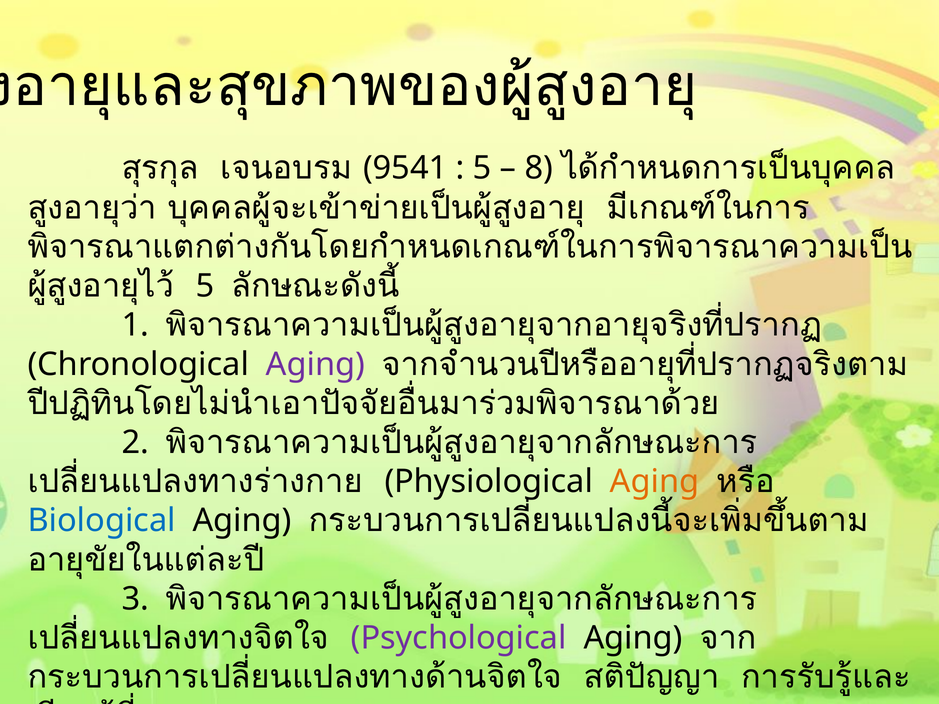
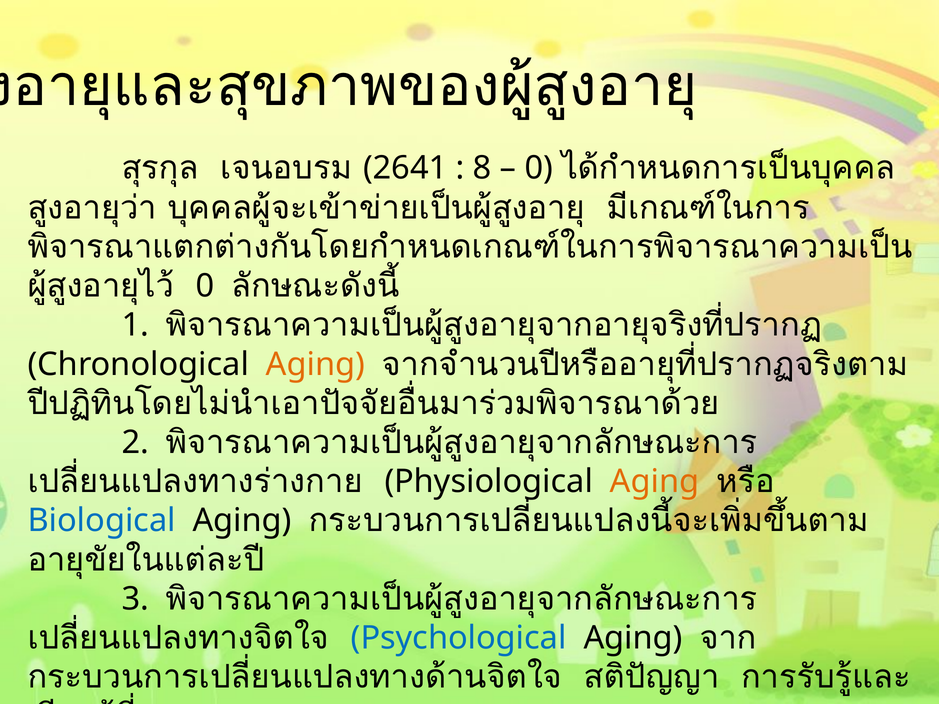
9541: 9541 -> 2641 (405, 168)
5: 5 -> 8 (482, 168)
8: 8 -> 0 (539, 168)
5: 5 -> 0 (205, 286)
Aging colour: purple -> orange (315, 364)
Psychological colour: purple -> blue (459, 638)
